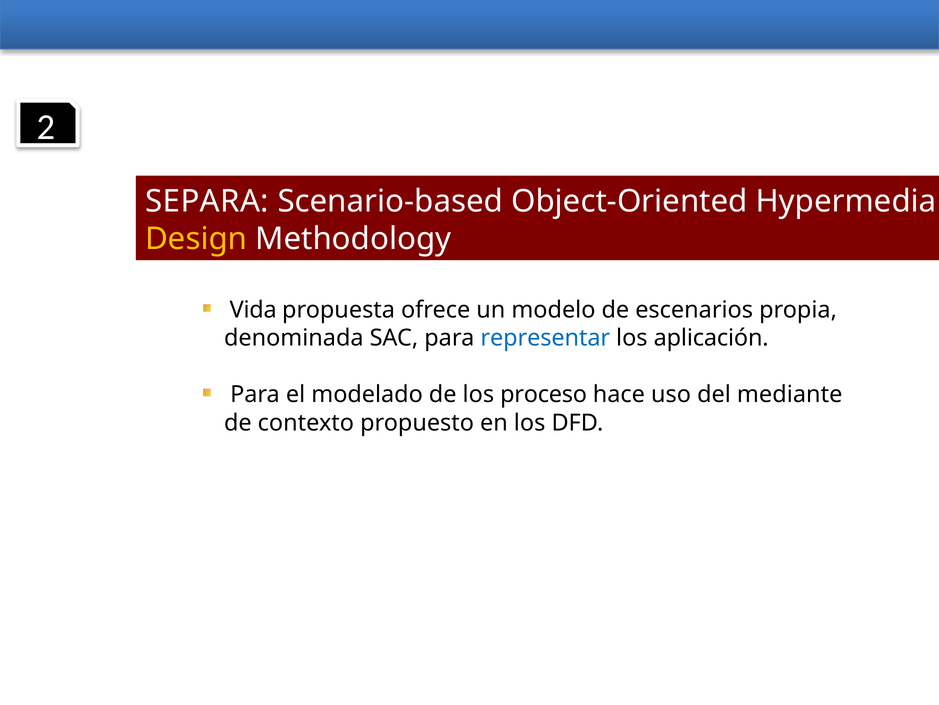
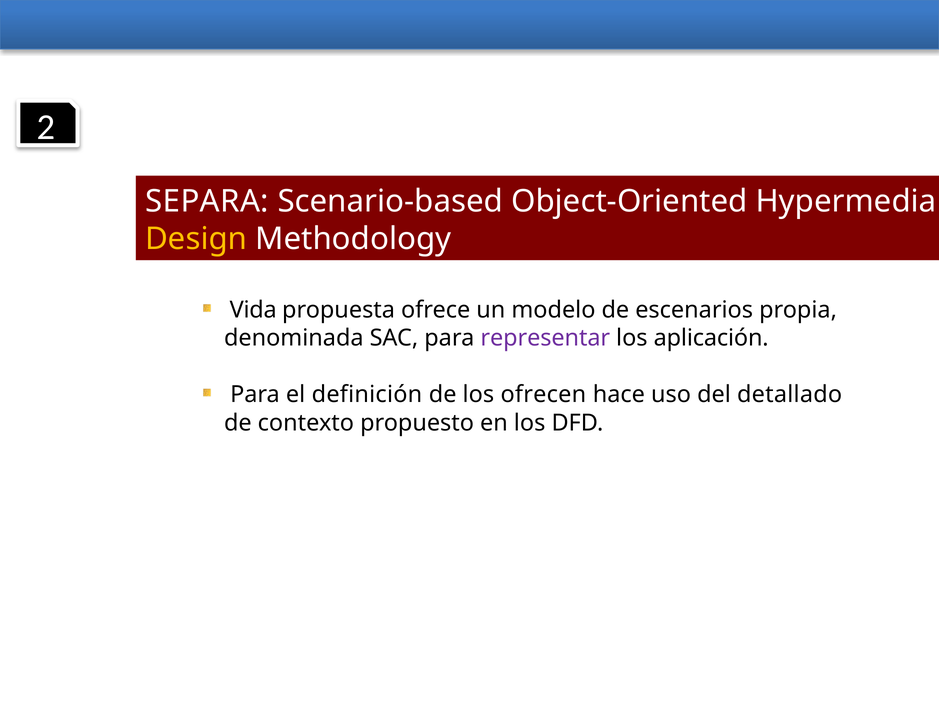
representar colour: blue -> purple (545, 338)
modelado: modelado -> definición (367, 394)
proceso: proceso -> ofrecen (543, 394)
mediante: mediante -> detallado (790, 394)
